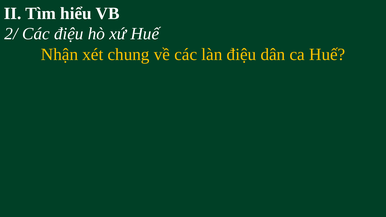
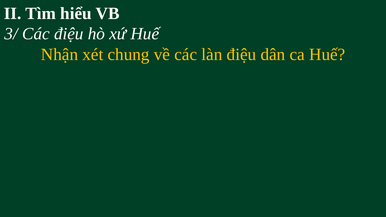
2/: 2/ -> 3/ (11, 34)
